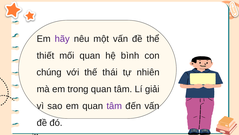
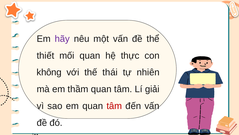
bình: bình -> thực (130, 55)
chúng: chúng -> không (49, 72)
trong: trong -> thầm (78, 89)
tâm colour: purple -> red (114, 106)
